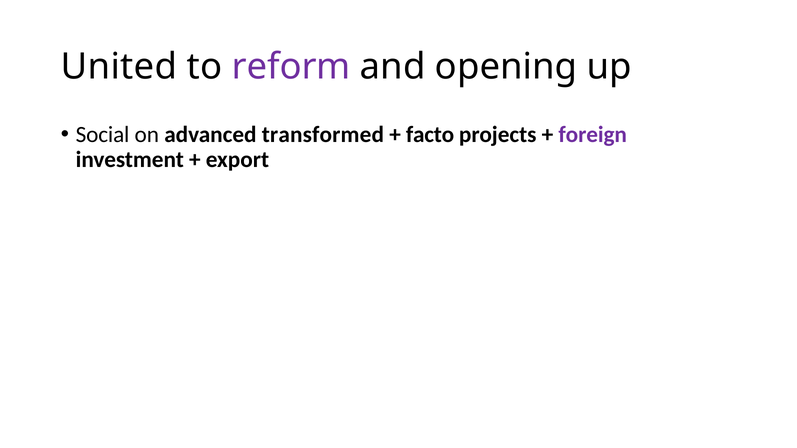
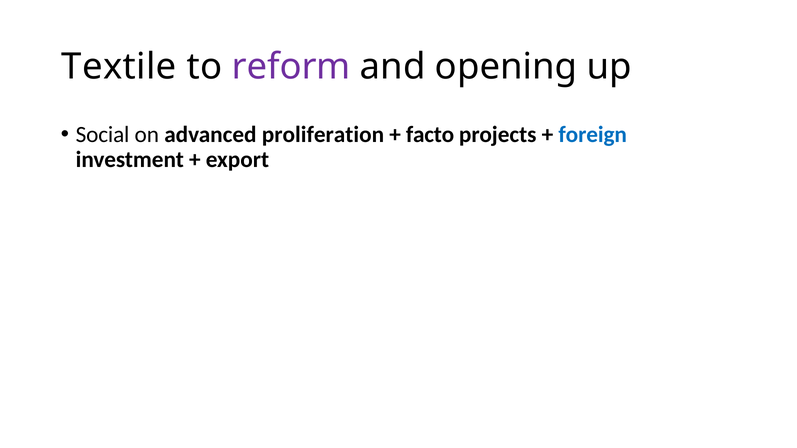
United: United -> Textile (119, 67)
transformed: transformed -> proliferation (323, 135)
foreign colour: purple -> blue (593, 135)
